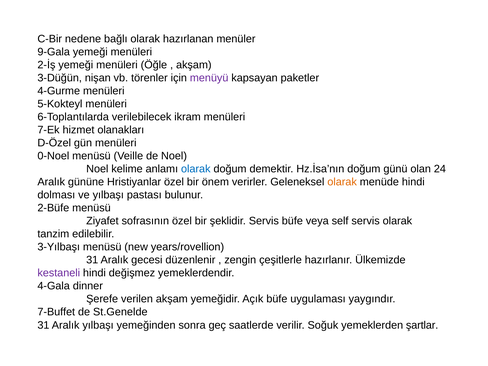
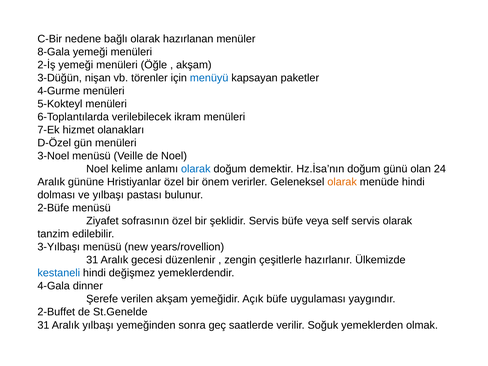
9-Gala: 9-Gala -> 8-Gala (54, 52)
menüyü colour: purple -> blue (209, 78)
0-Noel: 0-Noel -> 3-Noel (53, 156)
kestaneli colour: purple -> blue (59, 273)
7-Buffet: 7-Buffet -> 2-Buffet (56, 312)
şartlar: şartlar -> olmak (422, 325)
